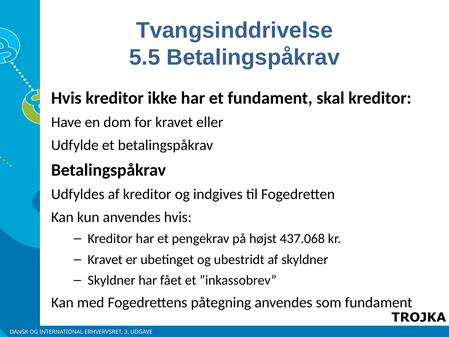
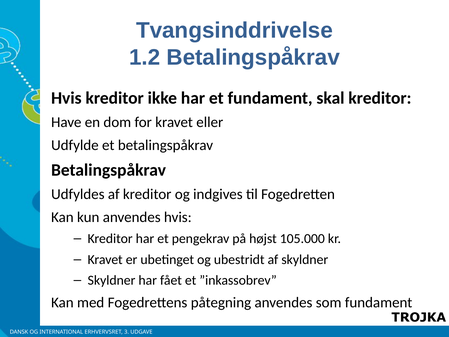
5.5: 5.5 -> 1.2 (145, 57)
437.068: 437.068 -> 105.000 (302, 239)
